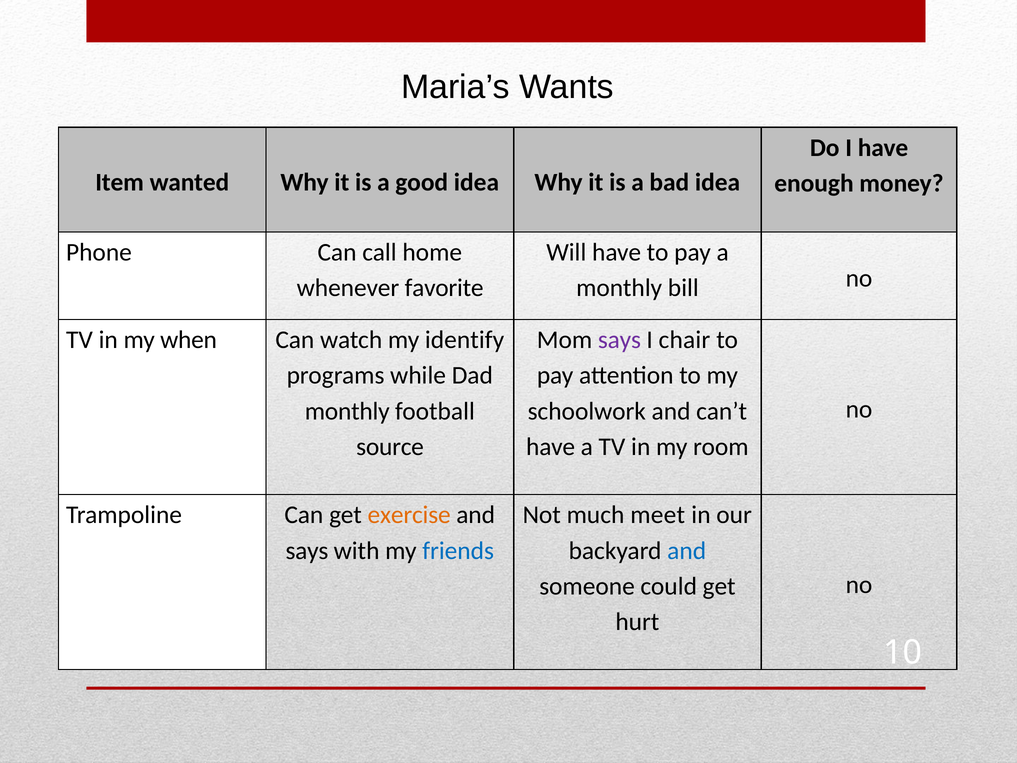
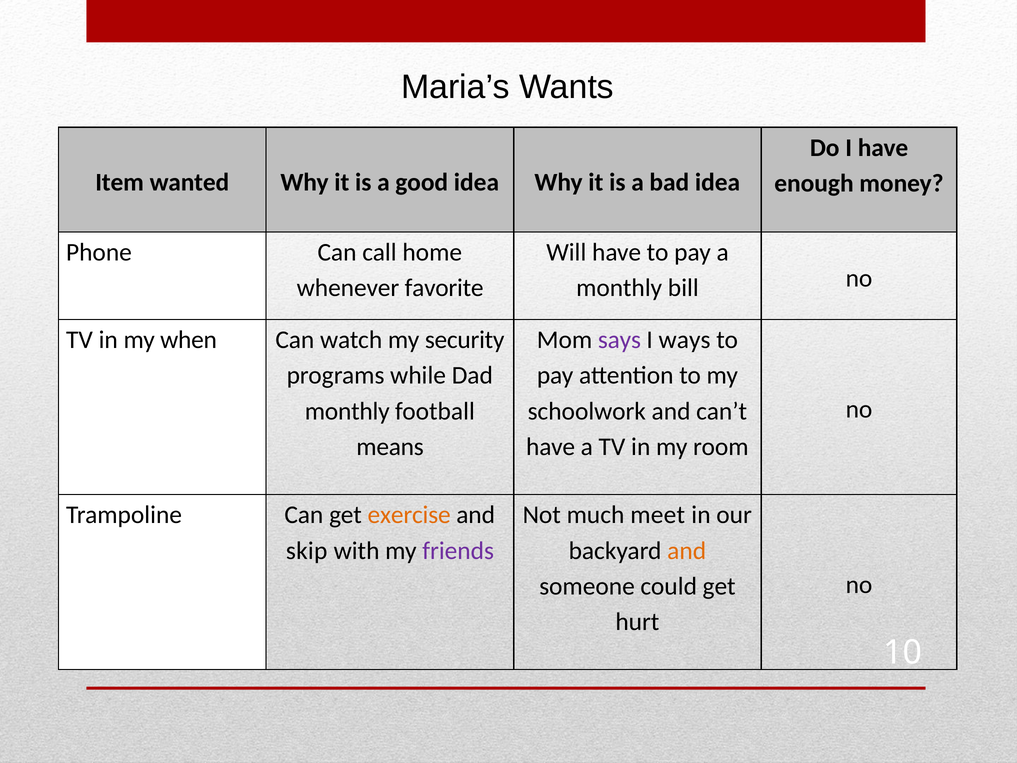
identify: identify -> security (465, 340)
chair: chair -> ways (685, 340)
source: source -> means (390, 447)
says: says -> skip (307, 551)
friends colour: blue -> purple (458, 551)
and colour: blue -> orange (687, 551)
